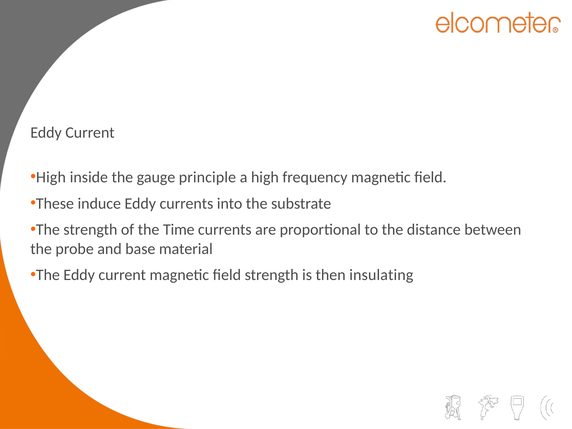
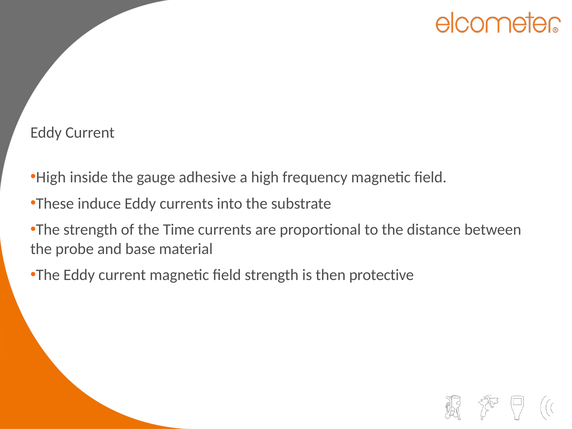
principle: principle -> adhesive (207, 177)
insulating: insulating -> protective (381, 275)
